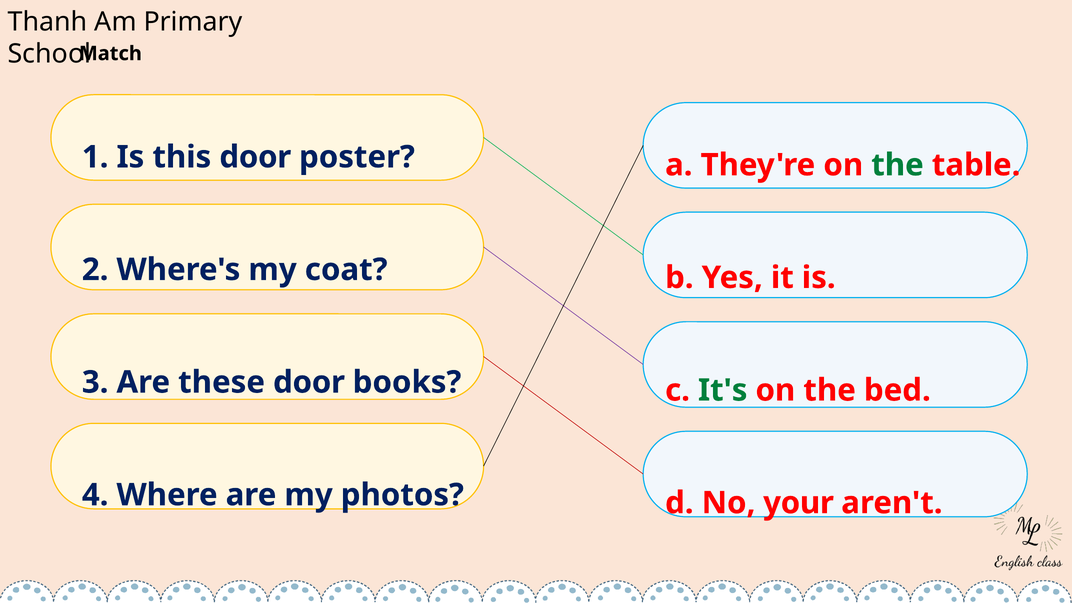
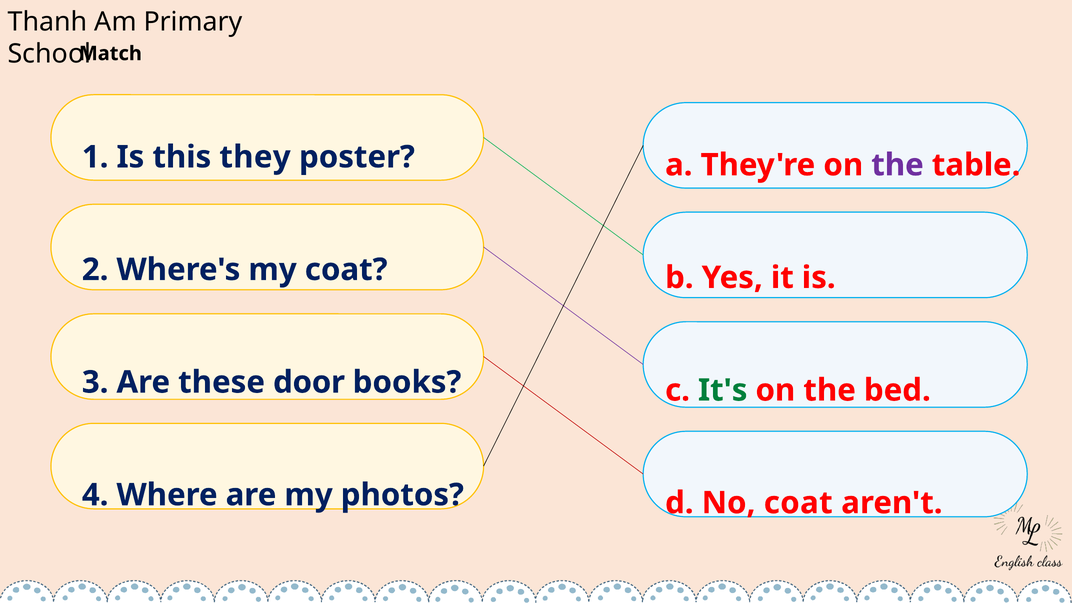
this door: door -> they (255, 157)
the colour: green -> purple (897, 165)
No your: your -> coat (798, 503)
